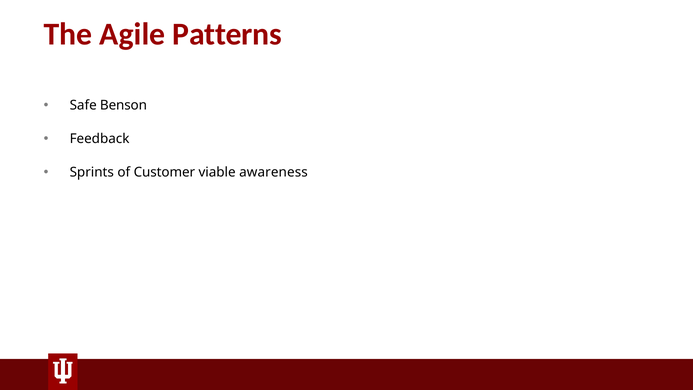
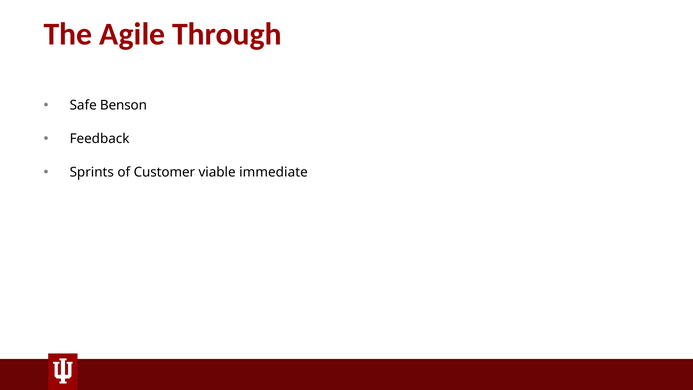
Patterns: Patterns -> Through (227, 34)
awareness: awareness -> immediate (273, 172)
